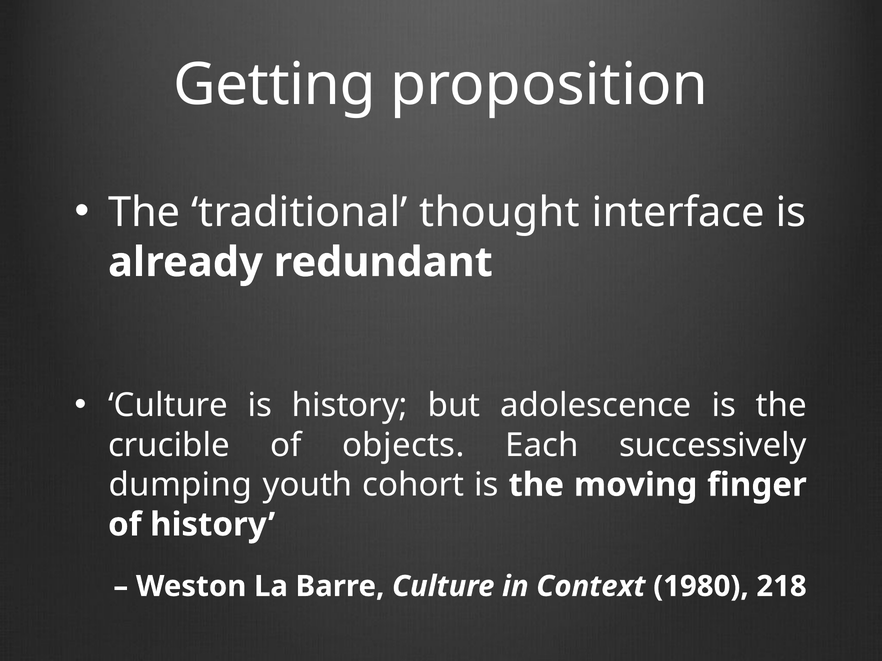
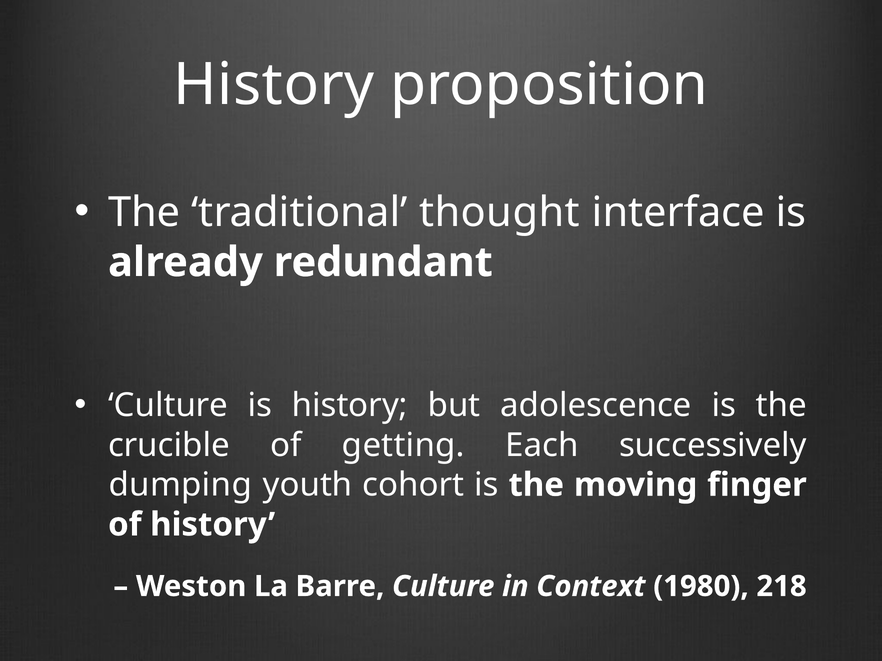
Getting: Getting -> History (274, 85)
objects: objects -> getting (403, 446)
